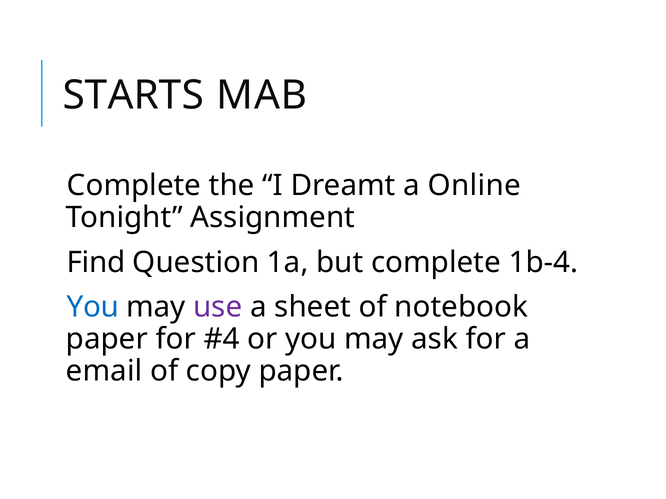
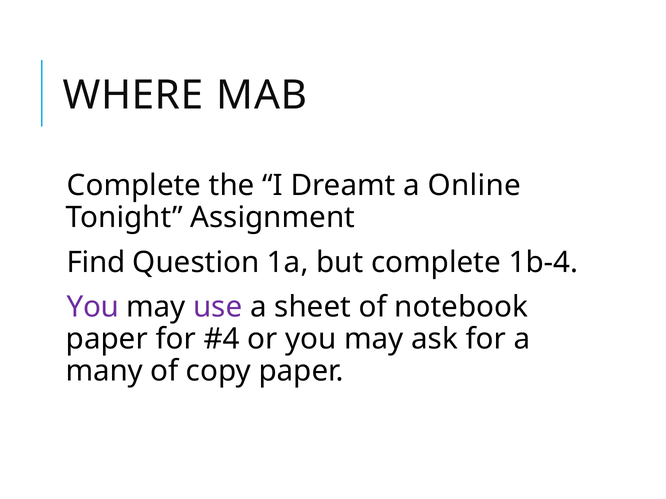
STARTS: STARTS -> WHERE (133, 96)
You colour: blue -> purple (93, 308)
email: email -> many (104, 372)
